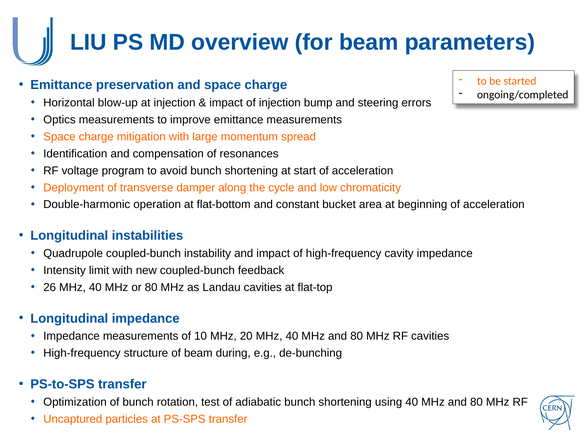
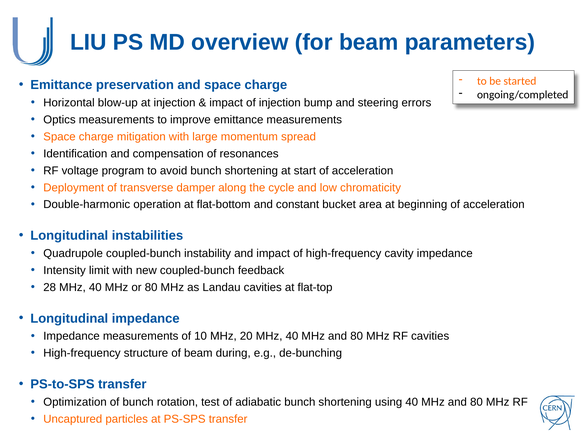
26: 26 -> 28 (50, 287)
